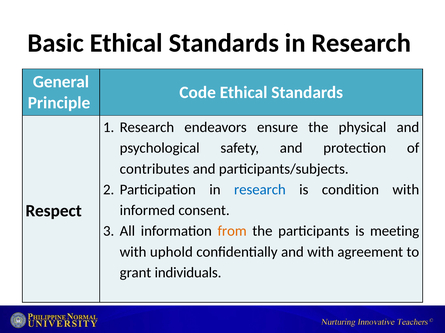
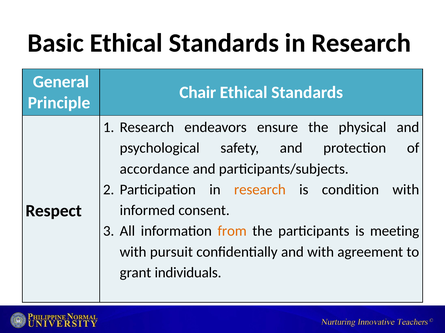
Code: Code -> Chair (198, 93)
contributes: contributes -> accordance (155, 169)
research colour: blue -> orange (260, 190)
uphold: uphold -> pursuit (171, 252)
